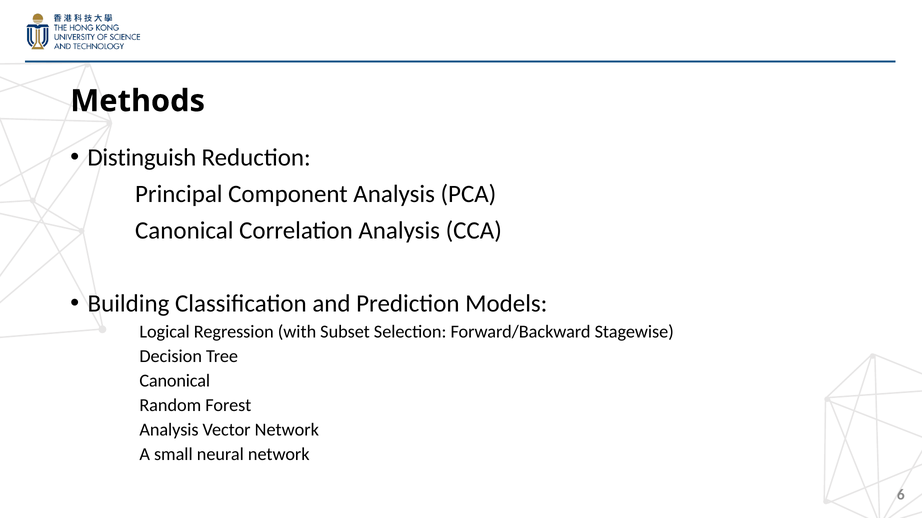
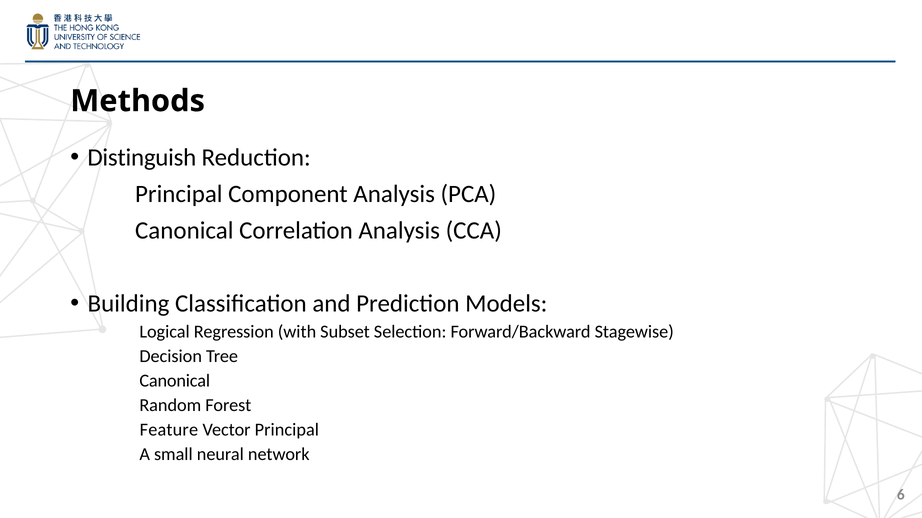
Analysis: Analysis -> Feature (169, 430)
Vector Network: Network -> Principal (287, 430)
